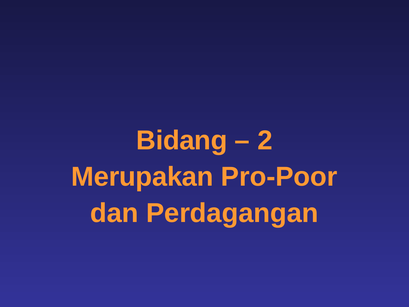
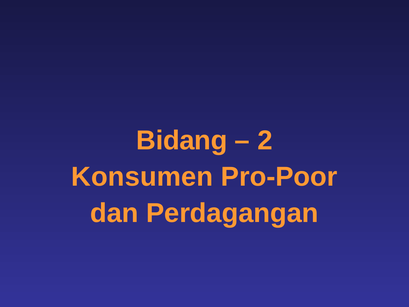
Merupakan: Merupakan -> Konsumen (142, 177)
